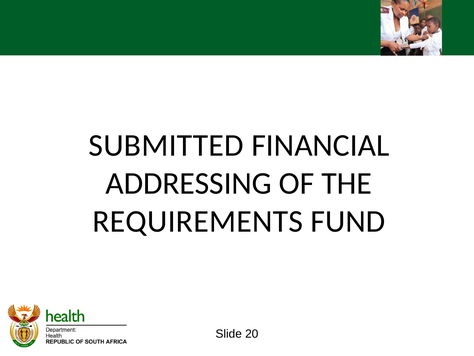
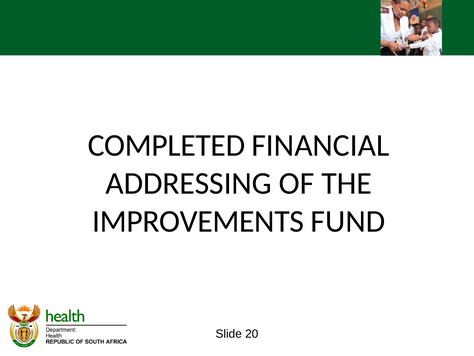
SUBMITTED: SUBMITTED -> COMPLETED (166, 145)
REQUIREMENTS: REQUIREMENTS -> IMPROVEMENTS (198, 221)
